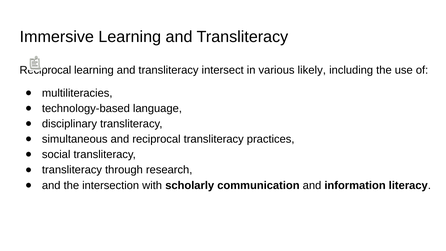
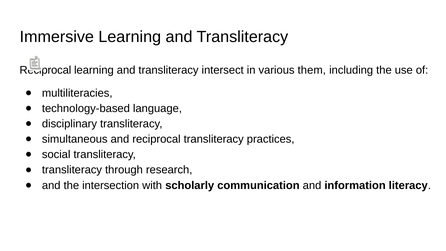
likely: likely -> them (312, 70)
